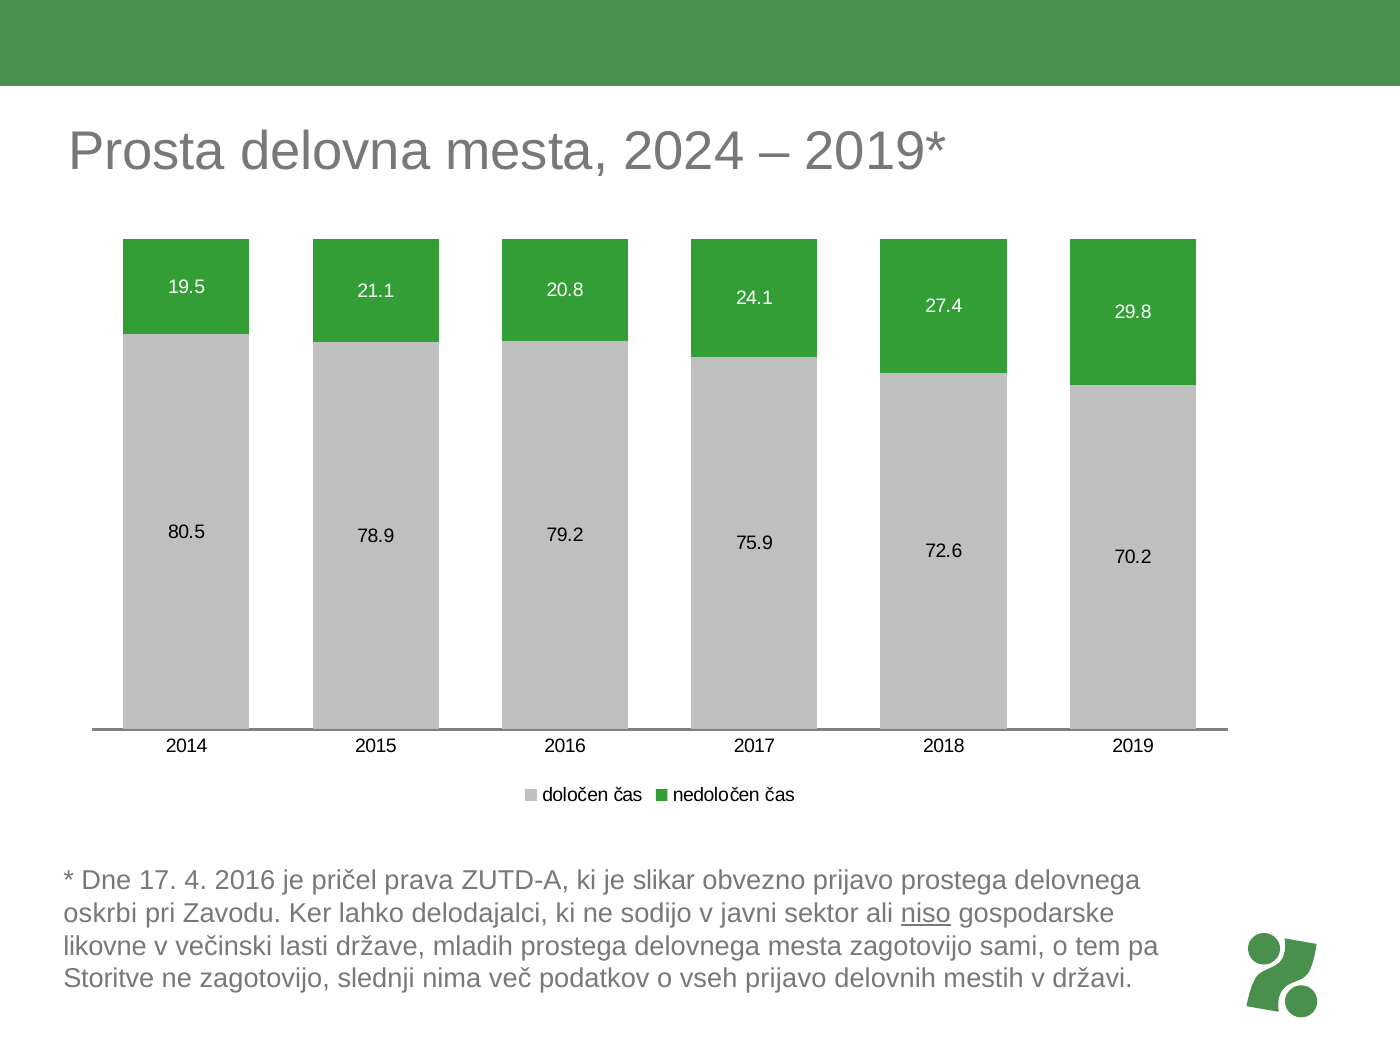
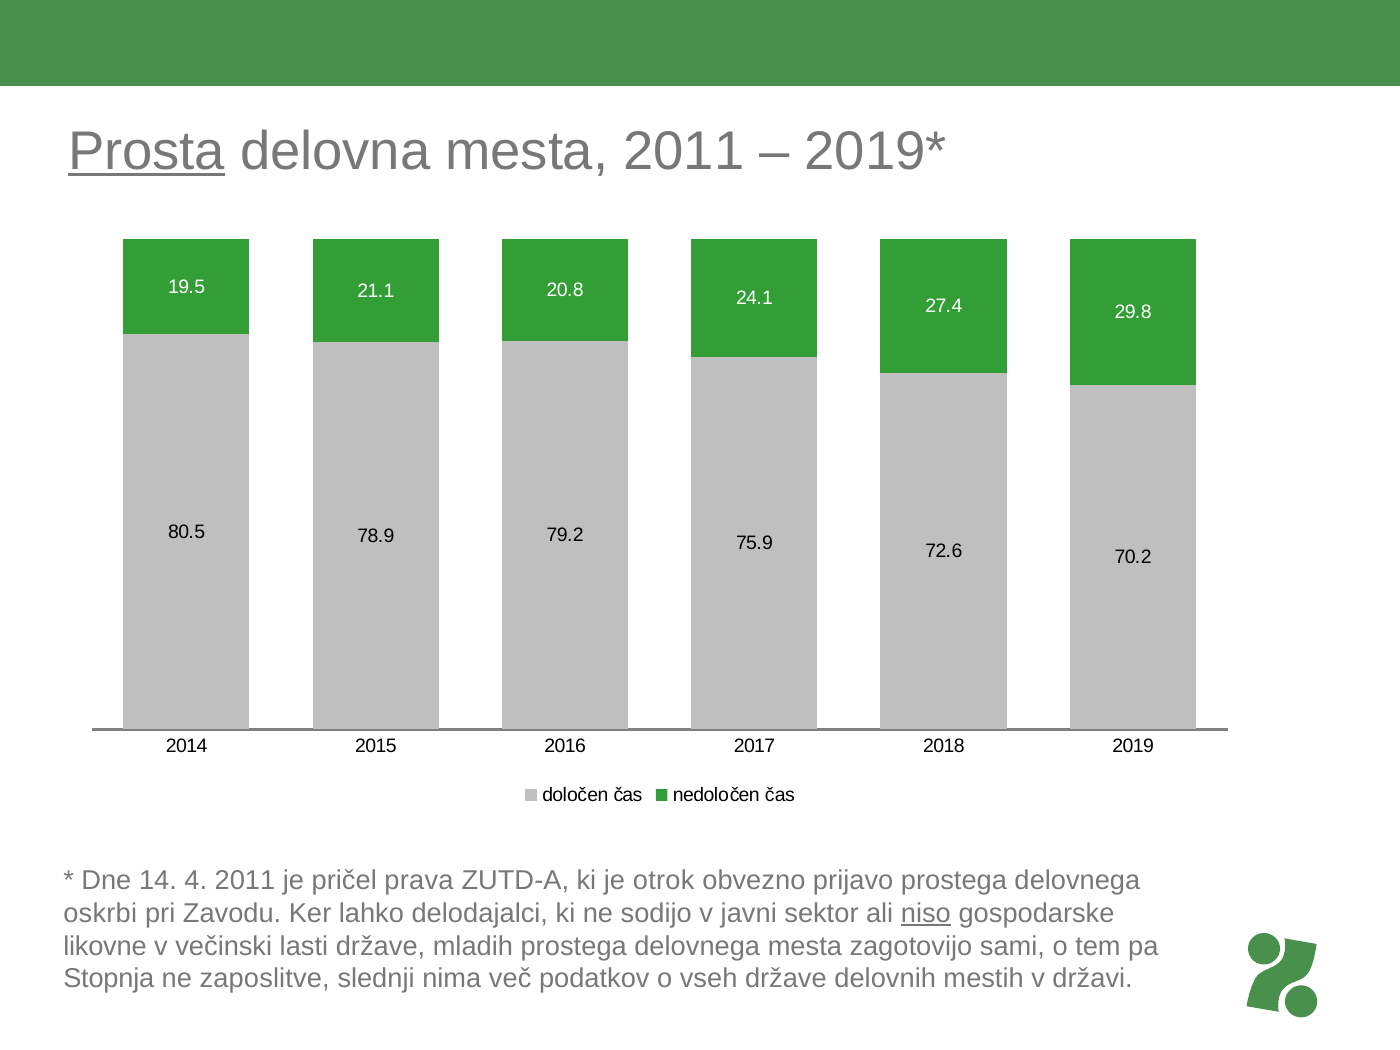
Prosta underline: none -> present (147, 151)
mesta 2024: 2024 -> 2011 (684, 151)
17: 17 -> 14 (158, 881)
4 2016: 2016 -> 2011 (245, 881)
slikar: slikar -> otrok (664, 881)
Storitve: Storitve -> Stopnja (109, 979)
ne zagotovijo: zagotovijo -> zaposlitve (265, 979)
vseh prijavo: prijavo -> države (786, 979)
